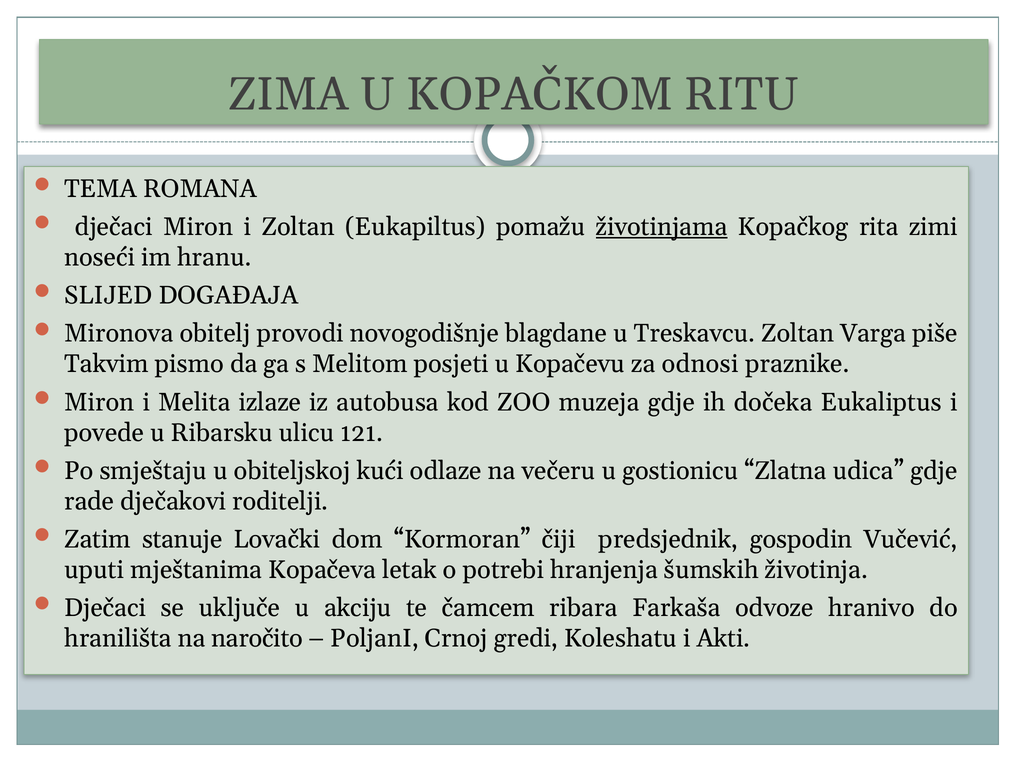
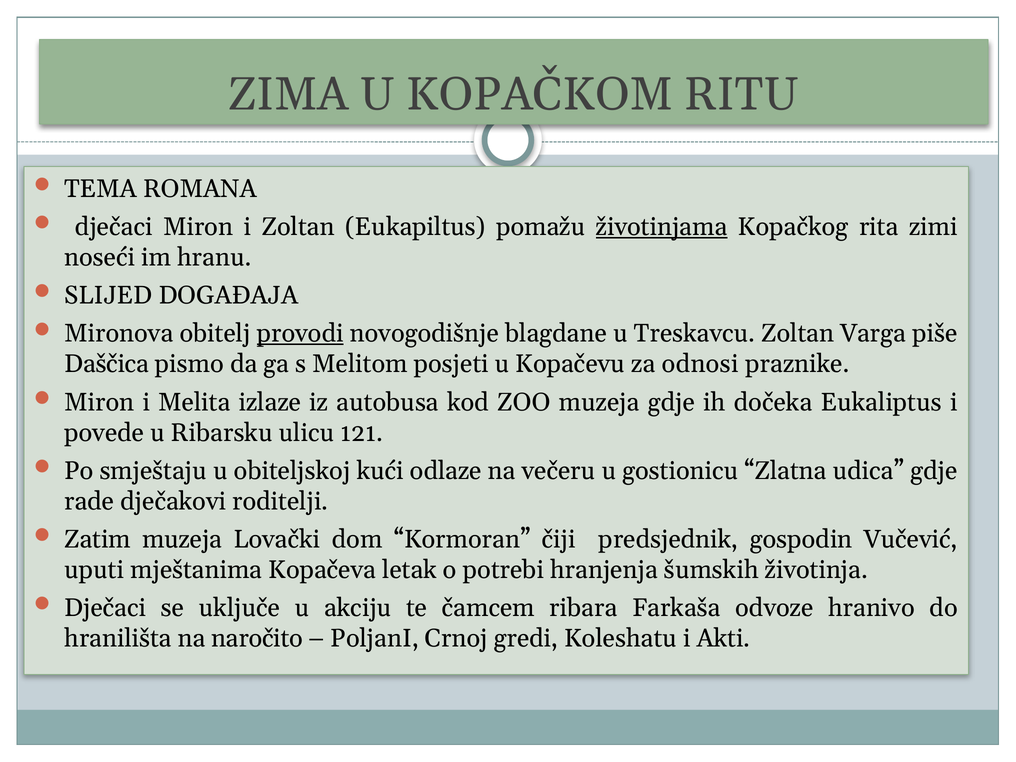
provodi underline: none -> present (300, 334)
Takvim: Takvim -> Daščica (107, 364)
Zatim stanuje: stanuje -> muzeja (182, 539)
